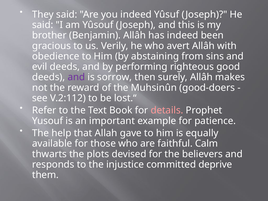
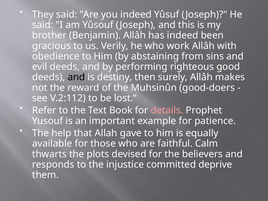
avert: avert -> work (178, 46)
and colour: purple -> black (76, 77)
sorrow: sorrow -> destiny (115, 77)
